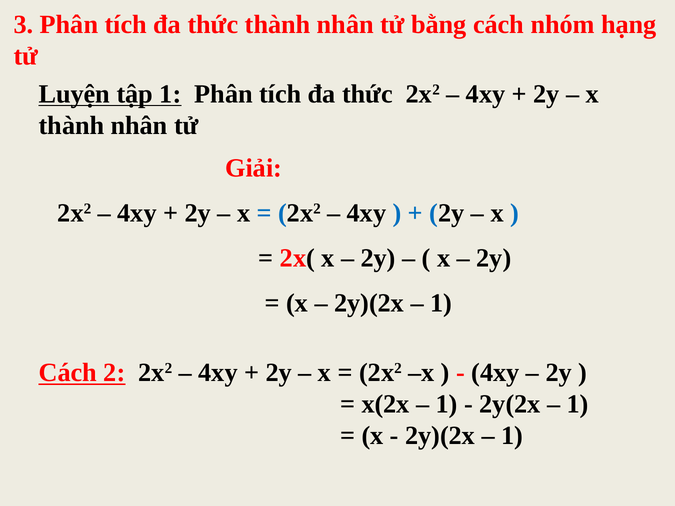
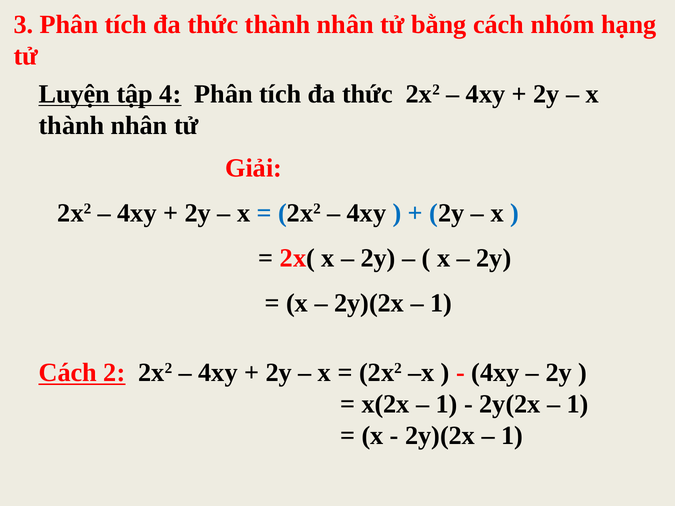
tập 1: 1 -> 4 (170, 94)
